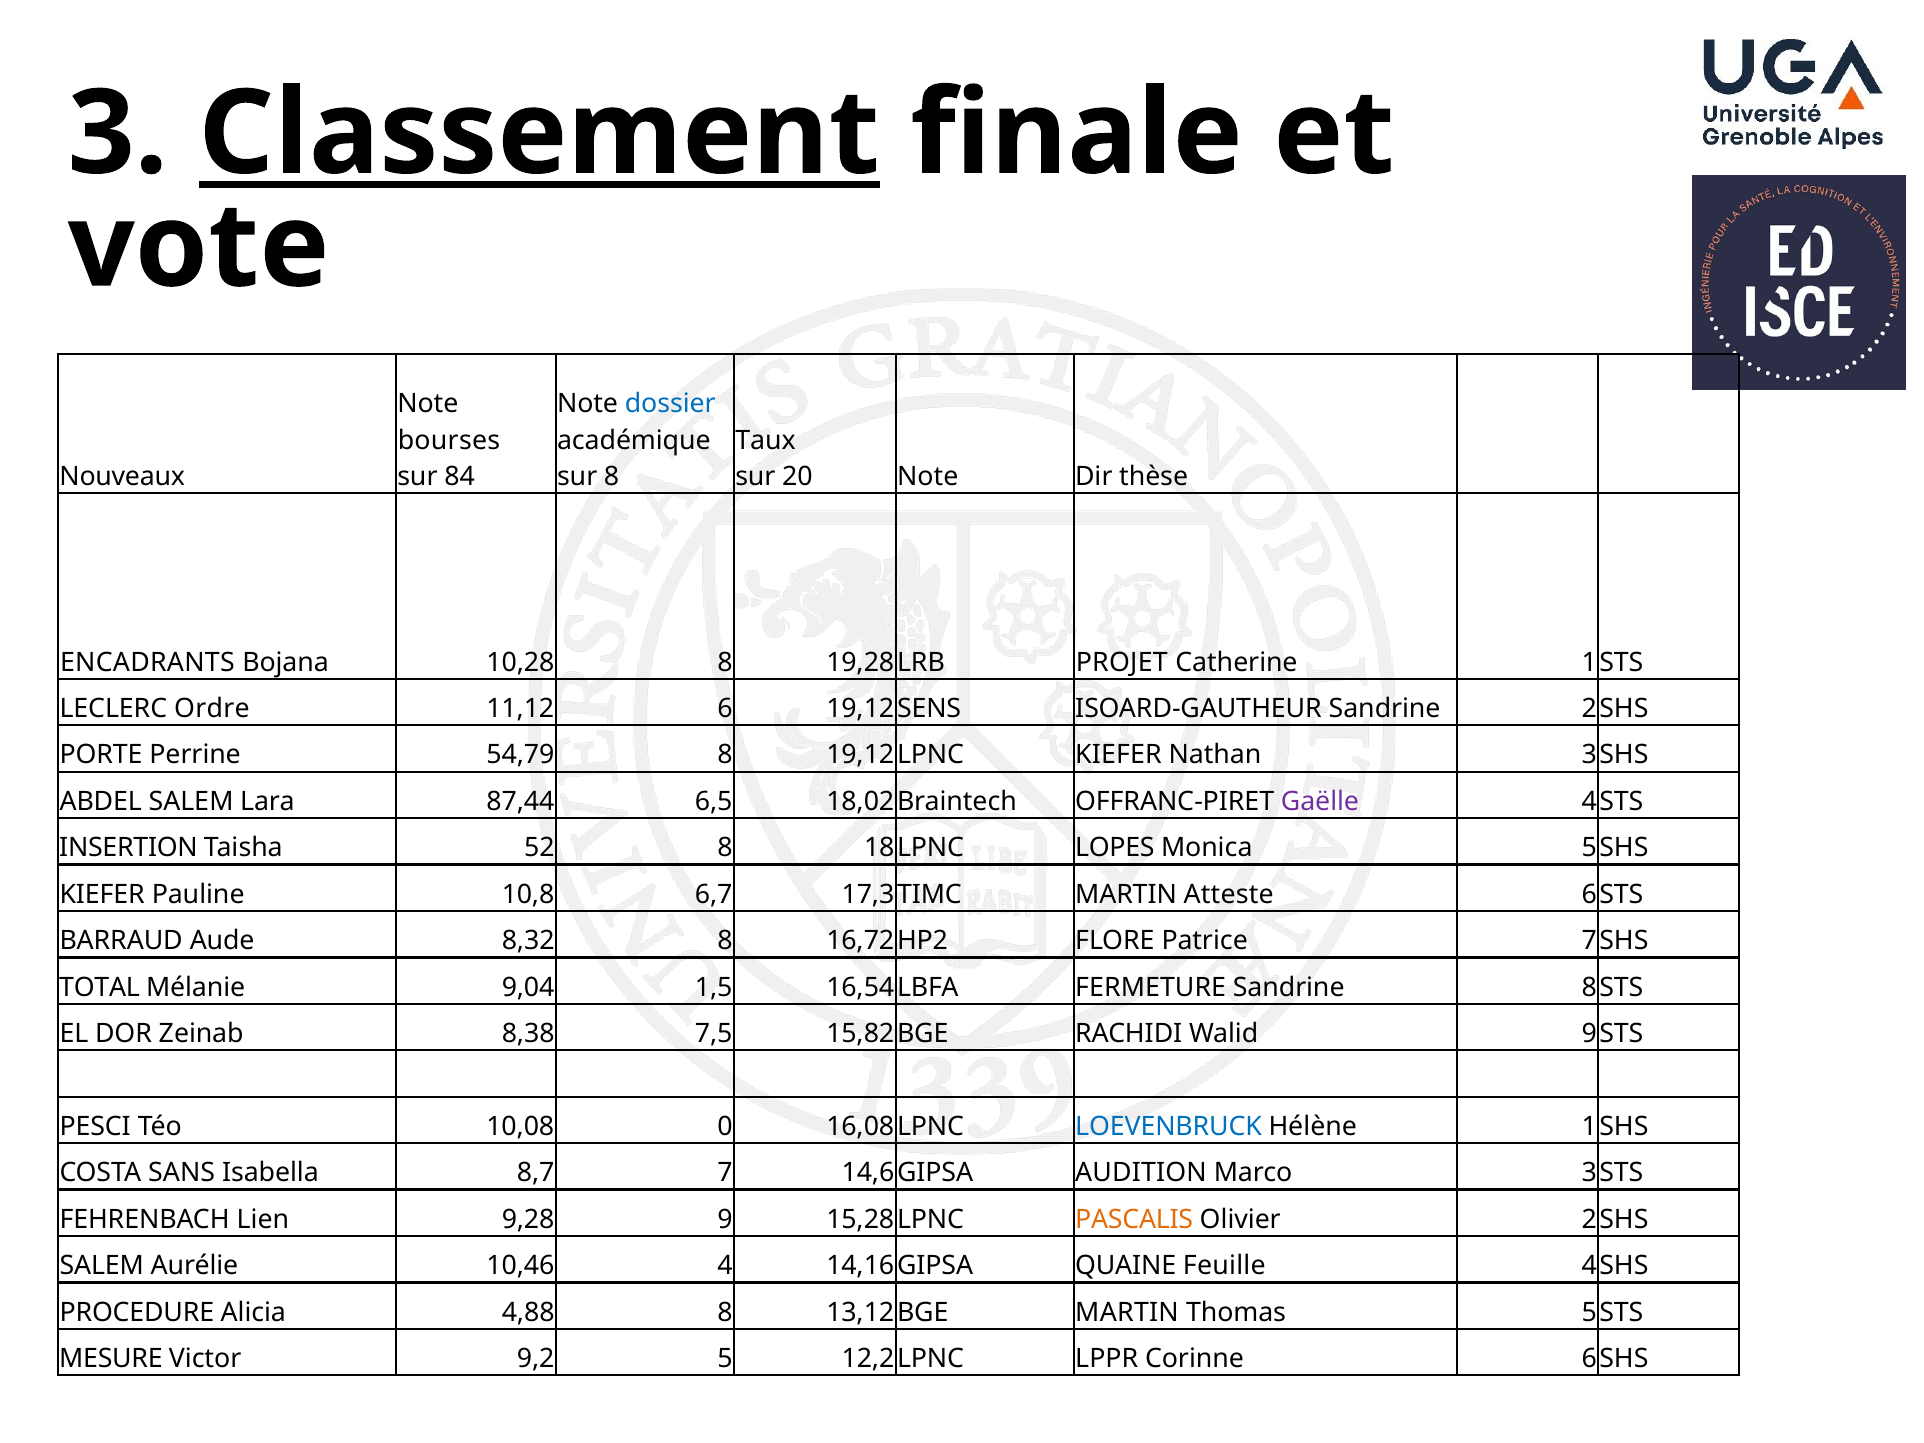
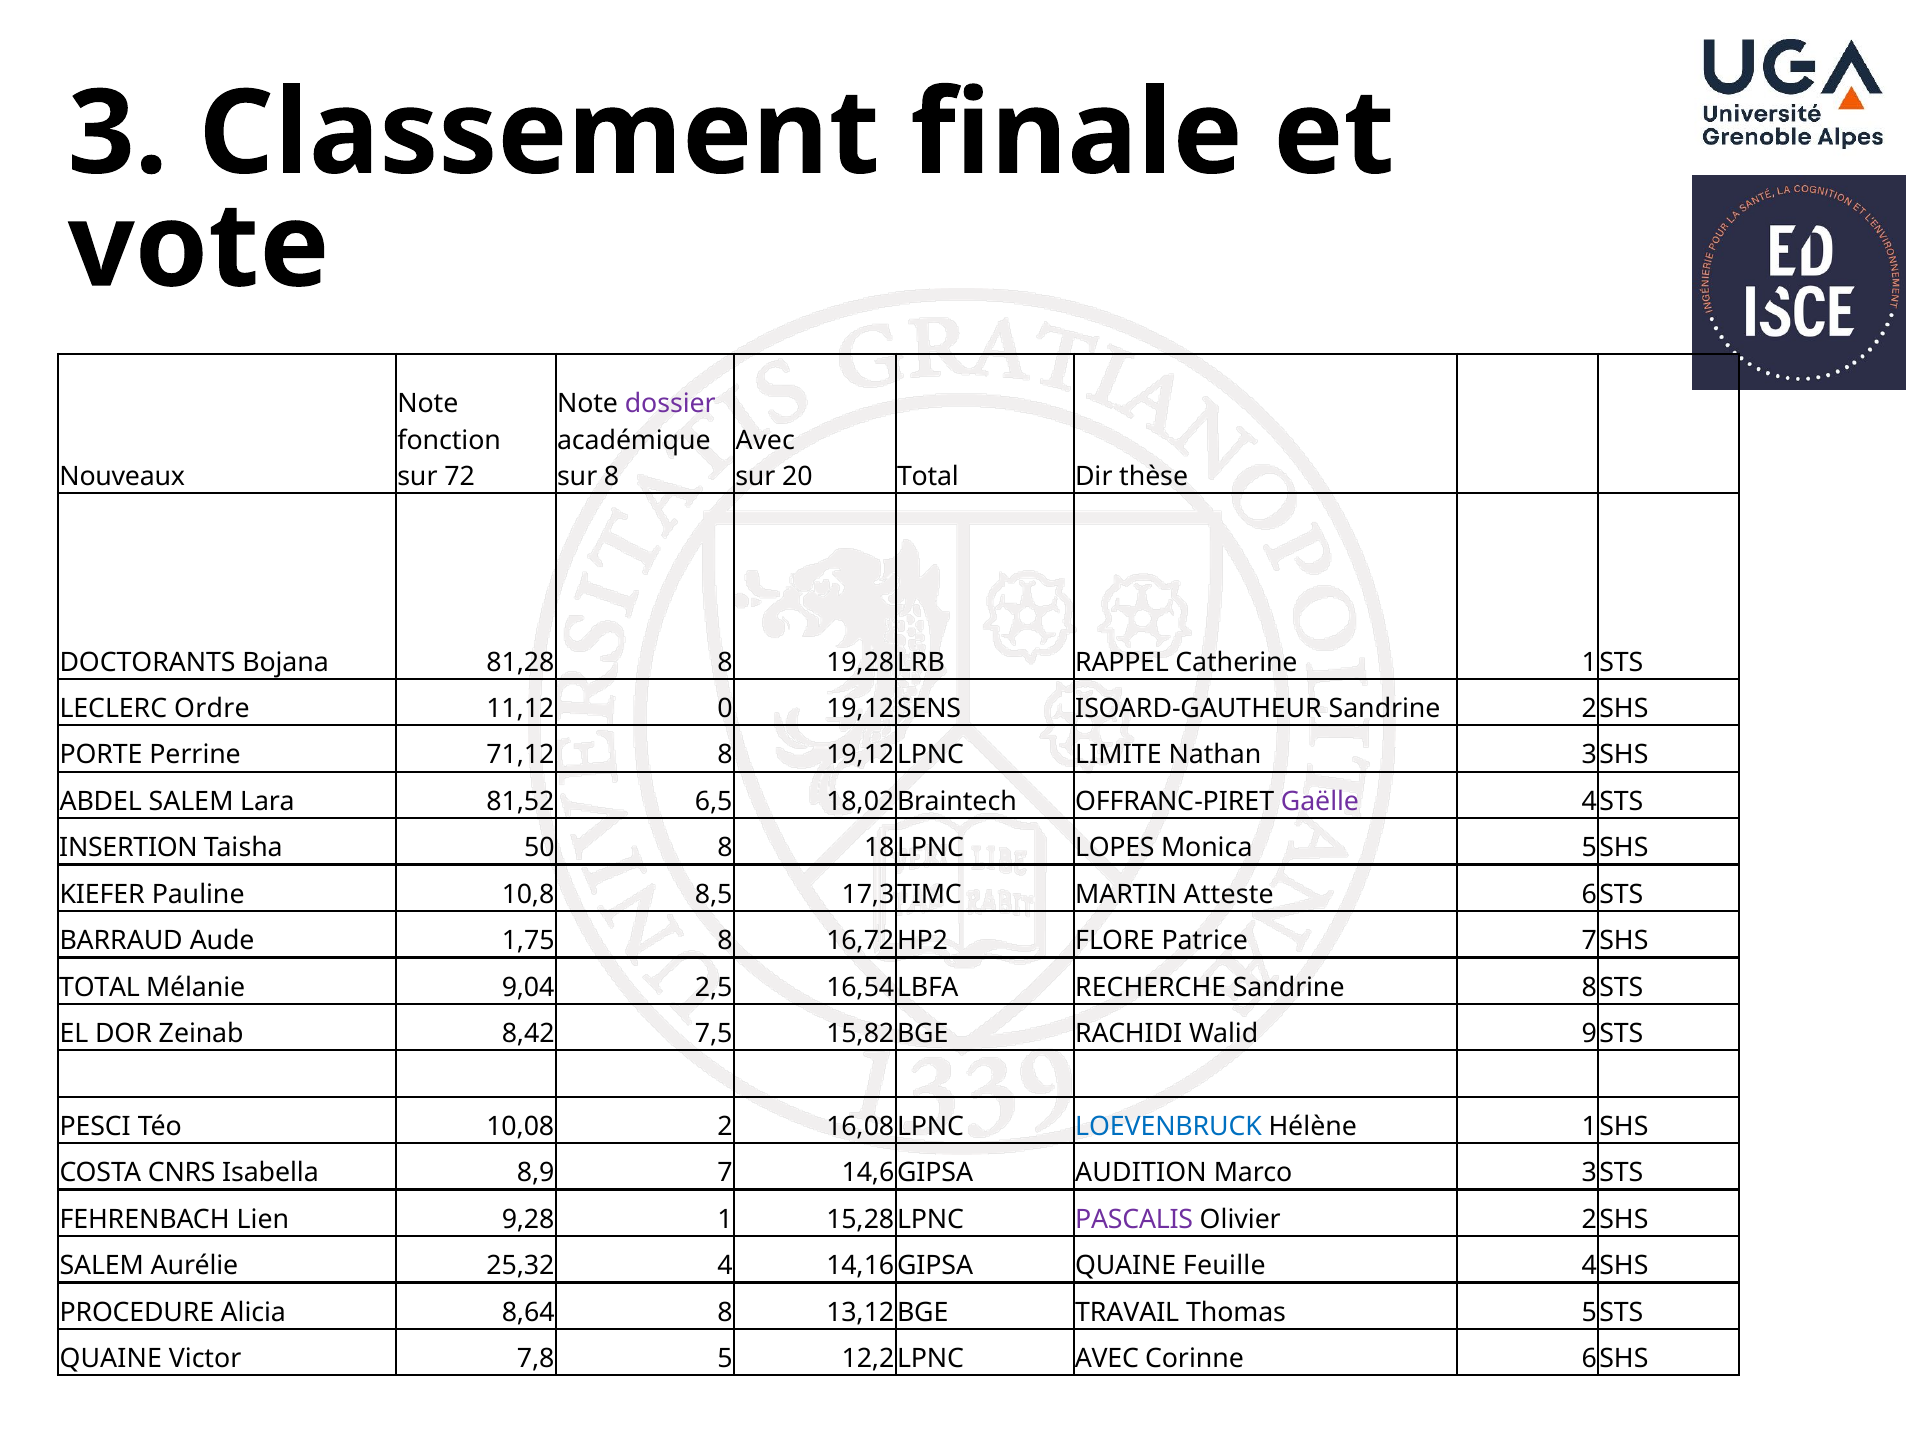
Classement underline: present -> none (539, 134)
dossier colour: blue -> purple (670, 404)
bourses: bourses -> fonction (449, 440)
Taux: Taux -> Avec (765, 440)
84: 84 -> 72 (460, 477)
20 Note: Note -> Total (928, 477)
ENCADRANTS: ENCADRANTS -> DOCTORANTS (148, 662)
10,28: 10,28 -> 81,28 (520, 662)
PROJET: PROJET -> RAPPEL (1122, 662)
6: 6 -> 0 (725, 709)
54,79: 54,79 -> 71,12 (520, 755)
KIEFER: KIEFER -> LIMITE (1119, 755)
87,44: 87,44 -> 81,52 (520, 802)
52: 52 -> 50 (539, 848)
6,7: 6,7 -> 8,5 (714, 894)
8,32: 8,32 -> 1,75 (528, 941)
1,5: 1,5 -> 2,5 (714, 987)
FERMETURE: FERMETURE -> RECHERCHE (1151, 987)
8,38: 8,38 -> 8,42 (528, 1034)
0: 0 -> 2 (725, 1127)
SANS: SANS -> CNRS (182, 1173)
8,7: 8,7 -> 8,9 (536, 1173)
9: 9 -> 1 (725, 1220)
PASCALIS colour: orange -> purple (1134, 1220)
10,46: 10,46 -> 25,32 (520, 1266)
4,88: 4,88 -> 8,64 (528, 1312)
MARTIN: MARTIN -> TRAVAIL (1127, 1312)
MESURE: MESURE -> QUAINE (111, 1359)
9,2: 9,2 -> 7,8 (536, 1359)
LPPR: LPPR -> AVEC (1107, 1359)
